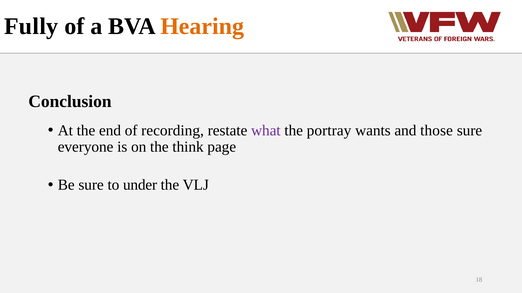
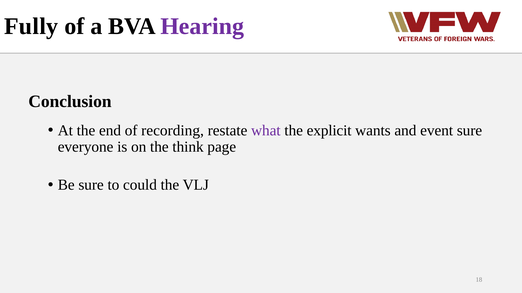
Hearing colour: orange -> purple (202, 26)
portray: portray -> explicit (329, 131)
those: those -> event (437, 131)
under: under -> could (140, 185)
